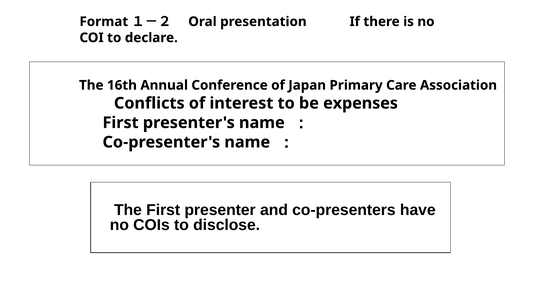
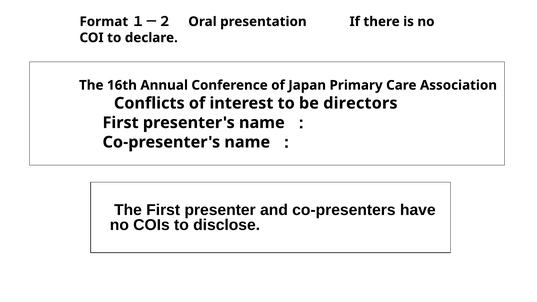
expenses: expenses -> directors (360, 103)
